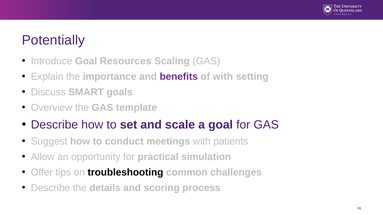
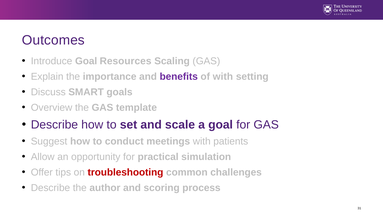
Potentially: Potentially -> Outcomes (53, 40)
troubleshooting colour: black -> red (125, 173)
details: details -> author (105, 188)
